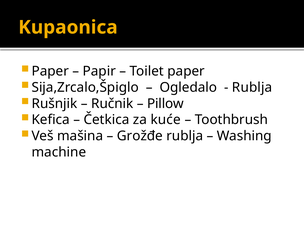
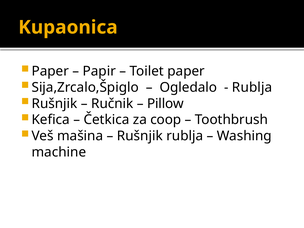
kuće: kuće -> coop (166, 120)
Grožđe: Grožđe -> Rušnjik (140, 136)
